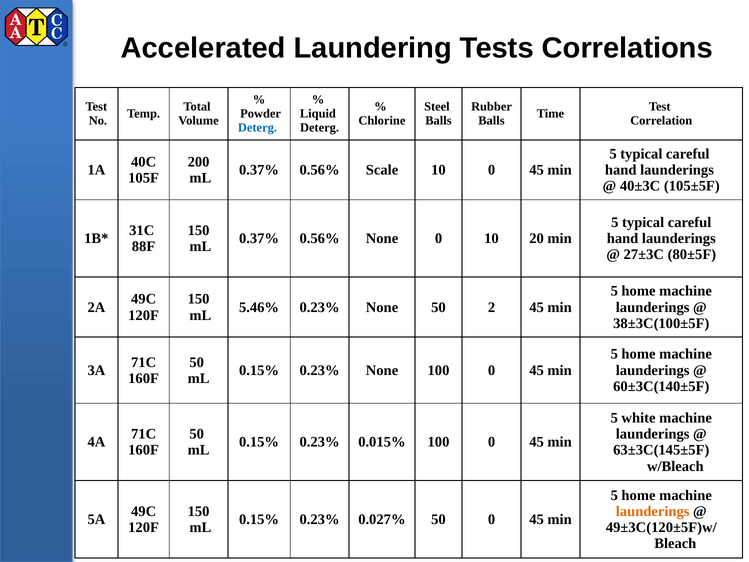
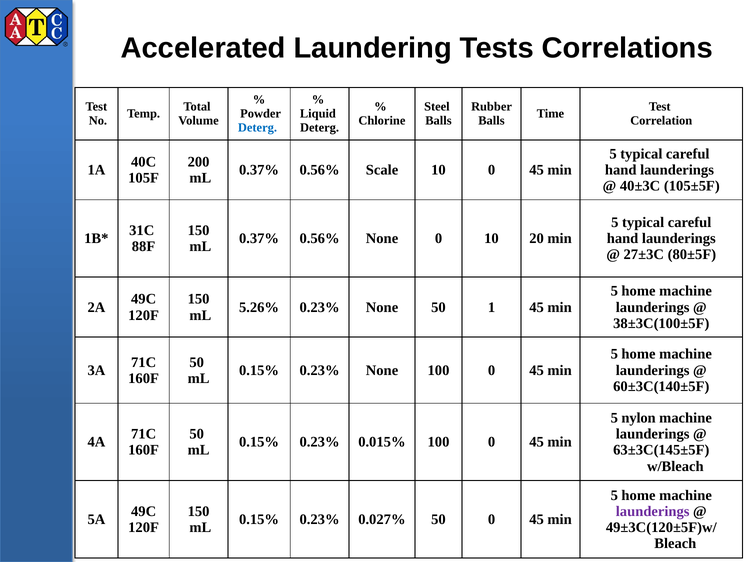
5.46%: 5.46% -> 5.26% (259, 307)
2: 2 -> 1 (492, 307)
white: white -> nylon (639, 418)
launderings colour: orange -> purple (653, 511)
